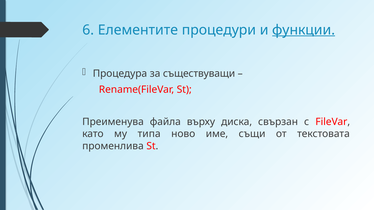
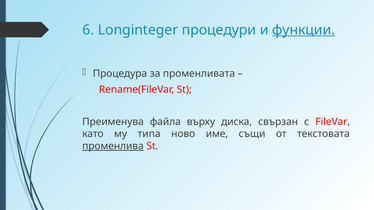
Елементите: Елементите -> Longinteger (138, 30)
съществуващи: съществуващи -> променливата (199, 74)
променлива underline: none -> present (113, 146)
